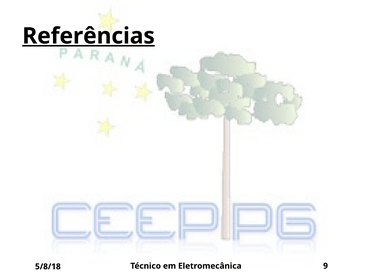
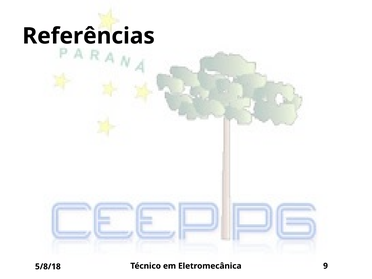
Referências underline: present -> none (89, 36)
